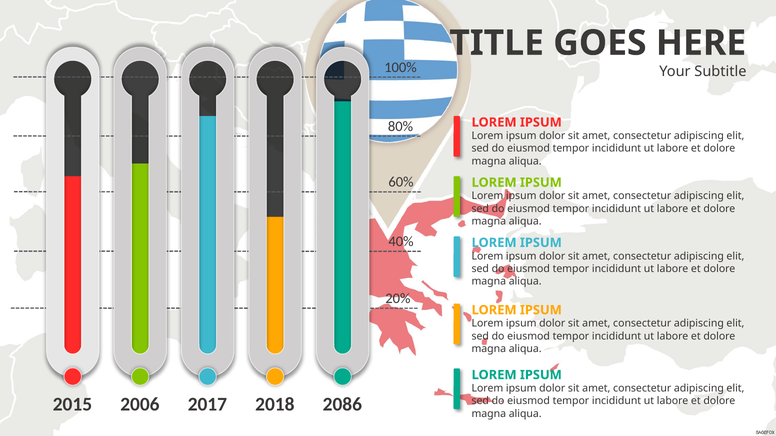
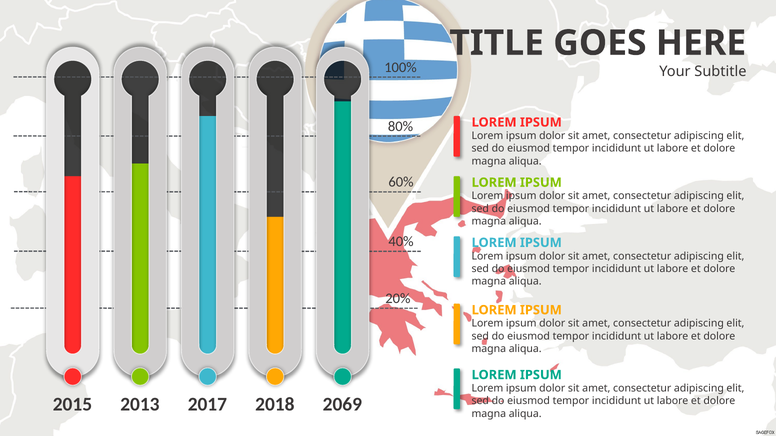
2006: 2006 -> 2013 (140, 405)
2086: 2086 -> 2069 (342, 405)
